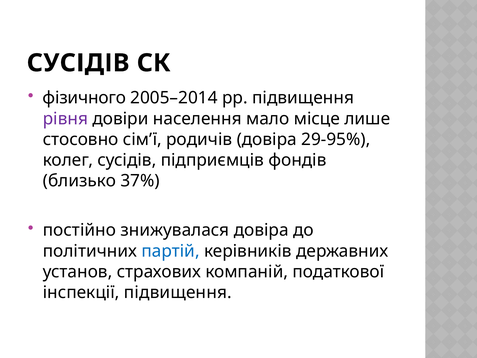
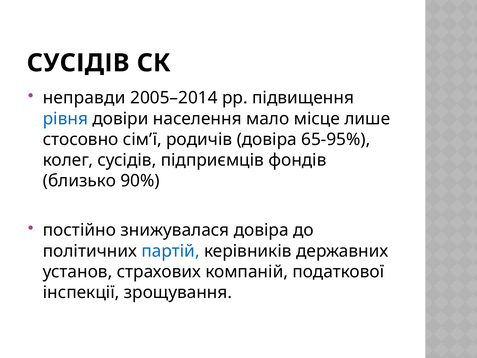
фізичного: фізичного -> неправди (84, 98)
рівня colour: purple -> blue (65, 119)
29-95%: 29-95% -> 65-95% (336, 139)
37%: 37% -> 90% (140, 181)
інспекції підвищення: підвищення -> зрощування (178, 292)
